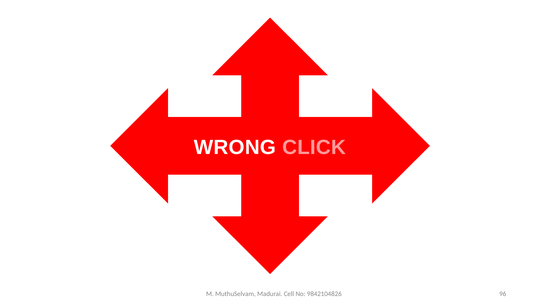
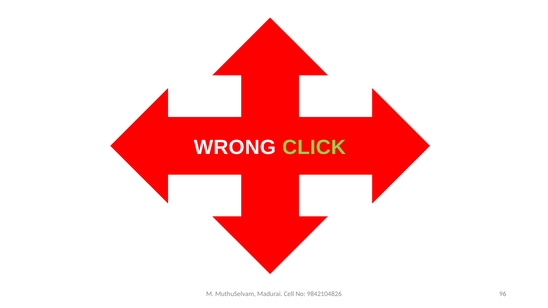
CLICK colour: pink -> light green (314, 147)
